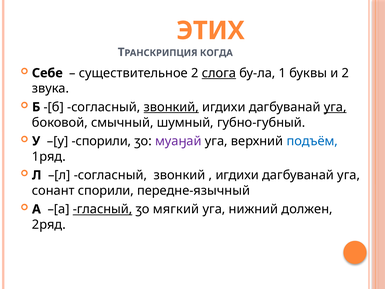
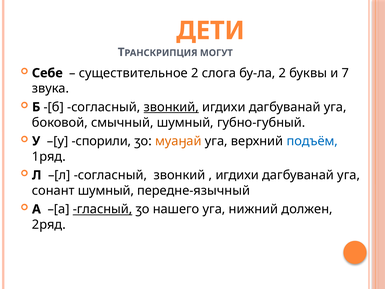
ЭТИХ: ЭТИХ -> ДЕТИ (210, 31)
КОГДА: КОГДА -> МОГУТ (216, 53)
слога underline: present -> none (219, 73)
бу-ла 1: 1 -> 2 (282, 73)
и 2: 2 -> 7 (345, 73)
уга underline: present -> none (335, 107)
муаӈай colour: purple -> orange (178, 141)
сонант спорили: спорили -> шумный (106, 190)
мягкий: мягкий -> нашего (176, 209)
